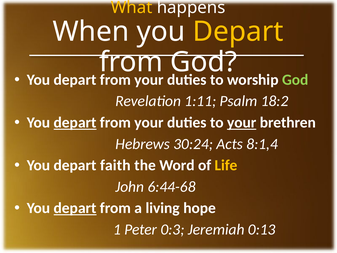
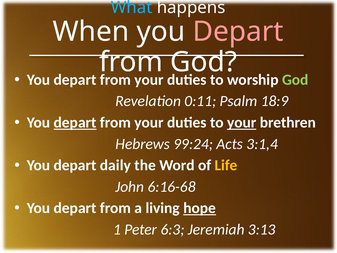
What colour: yellow -> light blue (132, 7)
Depart colour: yellow -> pink (238, 32)
1:11: 1:11 -> 0:11 (200, 101)
18:2: 18:2 -> 18:9 (275, 101)
30:24: 30:24 -> 99:24 (193, 144)
8:1,4: 8:1,4 -> 3:1,4 (262, 144)
faith: faith -> daily (115, 165)
6:44-68: 6:44-68 -> 6:16-68 (172, 186)
depart underline: present -> none (75, 208)
hope underline: none -> present (200, 208)
0:3: 0:3 -> 6:3 (172, 229)
0:13: 0:13 -> 3:13 (262, 229)
